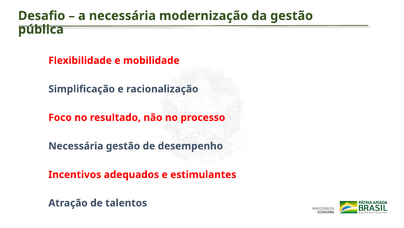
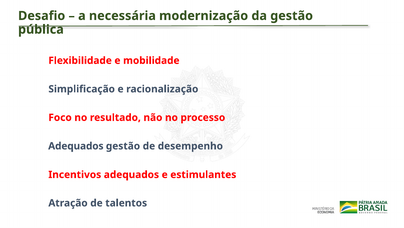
Necessária: Necessária -> Adequados (76, 146)
